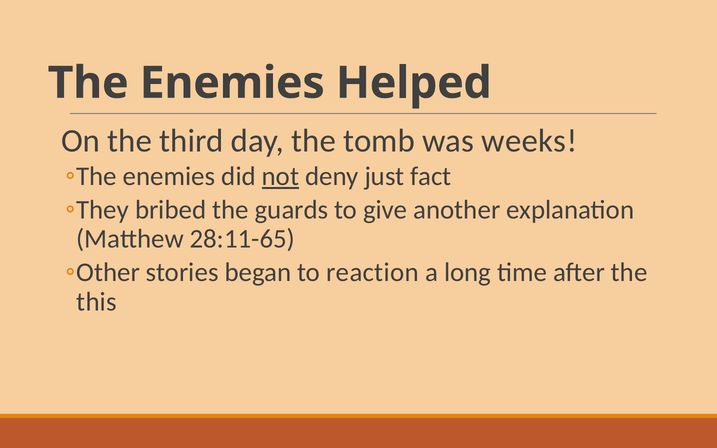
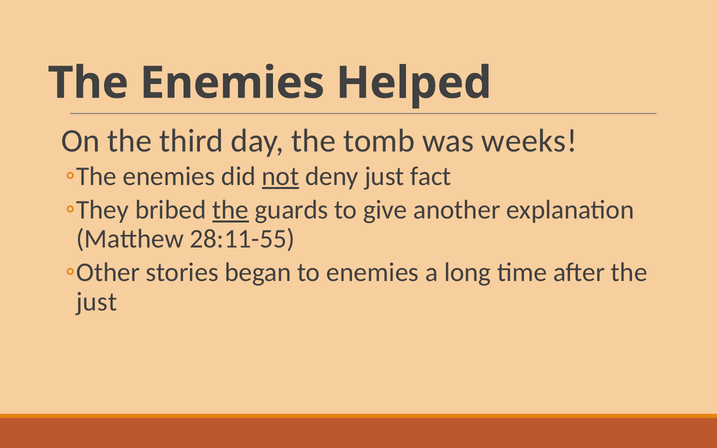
the underline: none -> present (231, 210)
28:11-65: 28:11-65 -> 28:11-55 (242, 239)
to reaction: reaction -> enemies (373, 273)
this: this -> just (97, 302)
